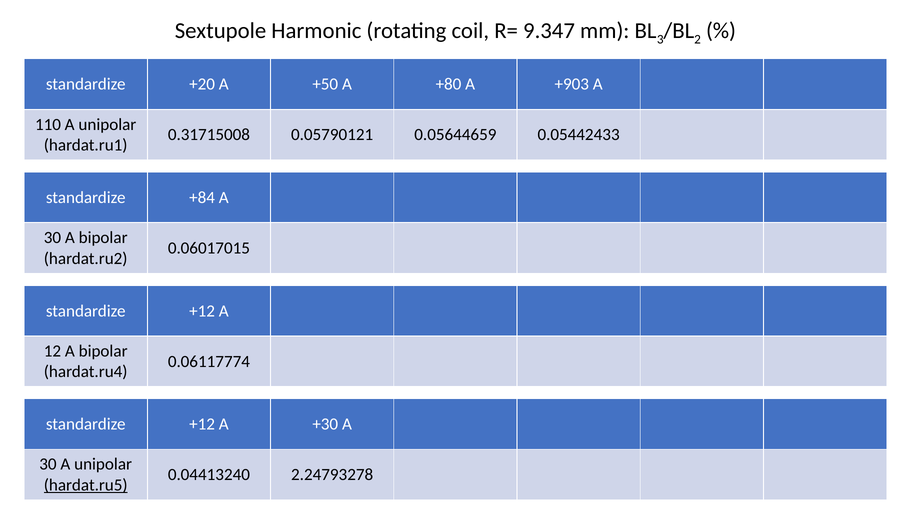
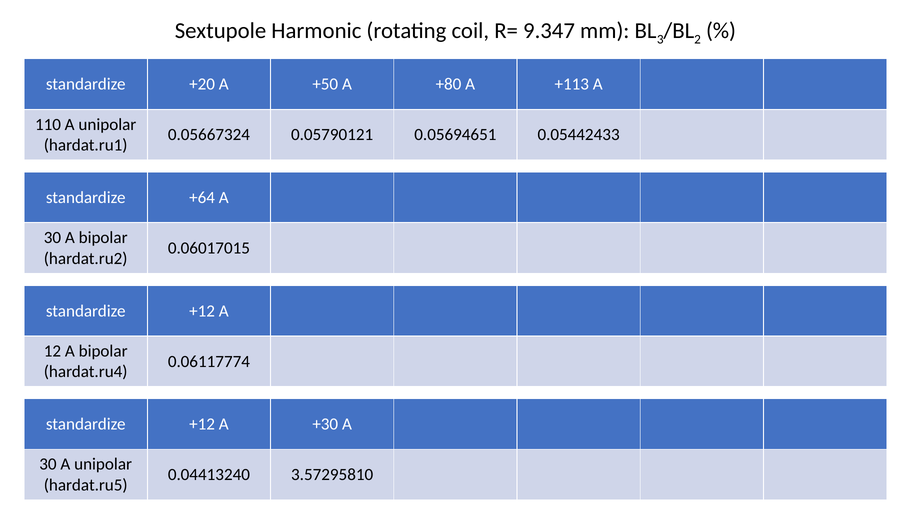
+903: +903 -> +113 (572, 84)
0.31715008: 0.31715008 -> 0.05667324 (209, 135)
0.05644659: 0.05644659 -> 0.05694651 (455, 135)
+84: +84 -> +64 (202, 198)
2.24793278: 2.24793278 -> 3.57295810 (332, 475)
hardat.ru5 underline: present -> none (86, 486)
